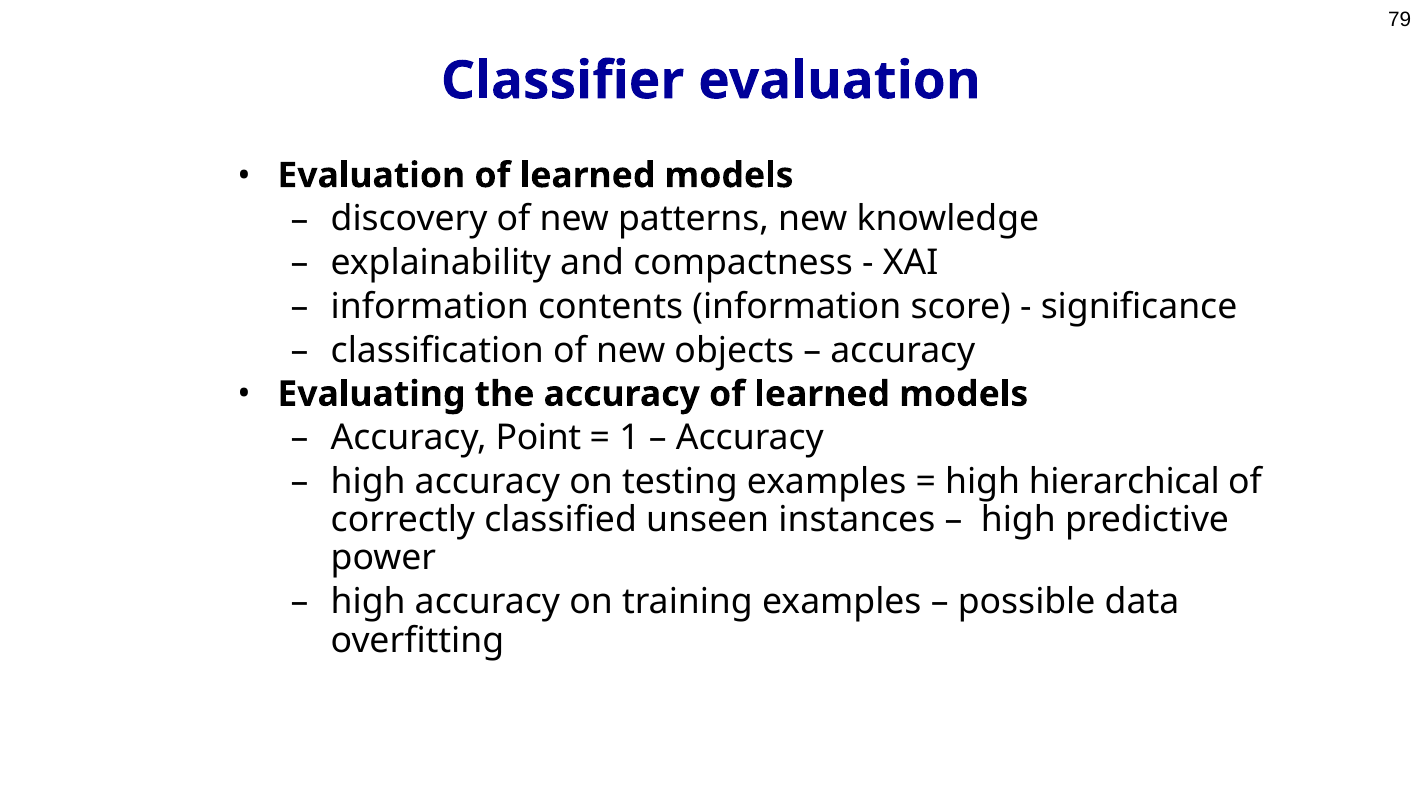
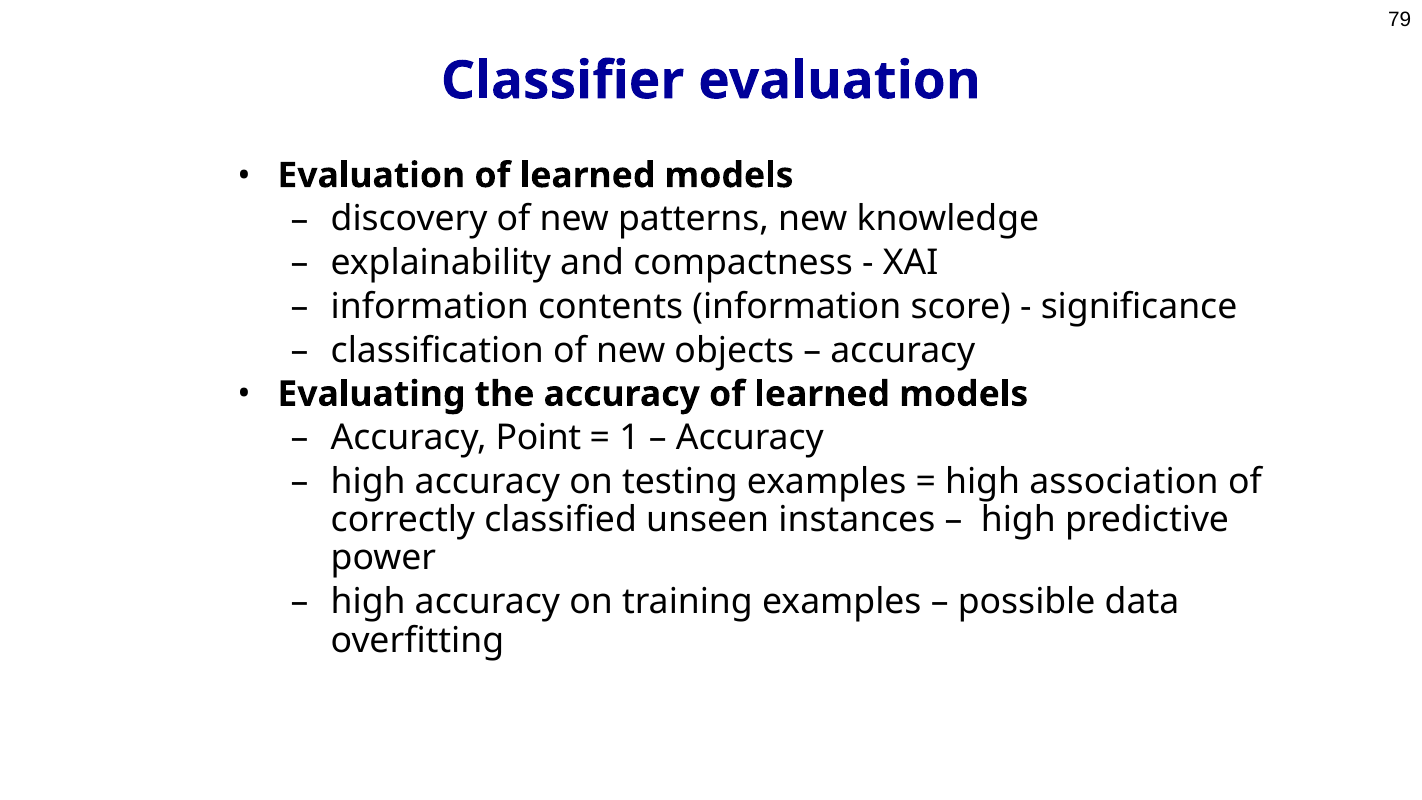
hierarchical: hierarchical -> association (1124, 481)
